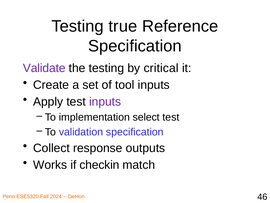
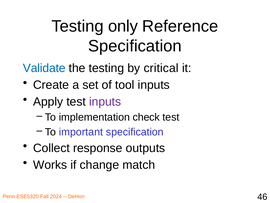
true: true -> only (123, 26)
Validate colour: purple -> blue (44, 68)
select: select -> check (146, 117)
validation: validation -> important (81, 132)
checkin: checkin -> change (99, 165)
